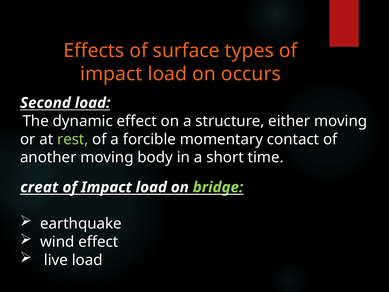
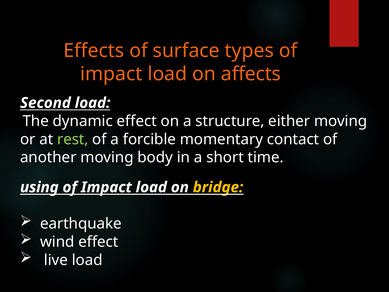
occurs: occurs -> affects (251, 74)
creat: creat -> using (39, 187)
bridge colour: light green -> yellow (218, 187)
